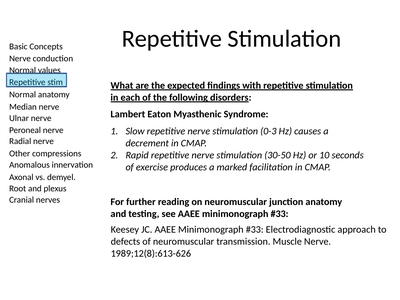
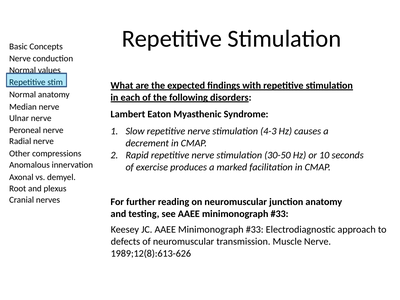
0-3: 0-3 -> 4-3 (268, 131)
